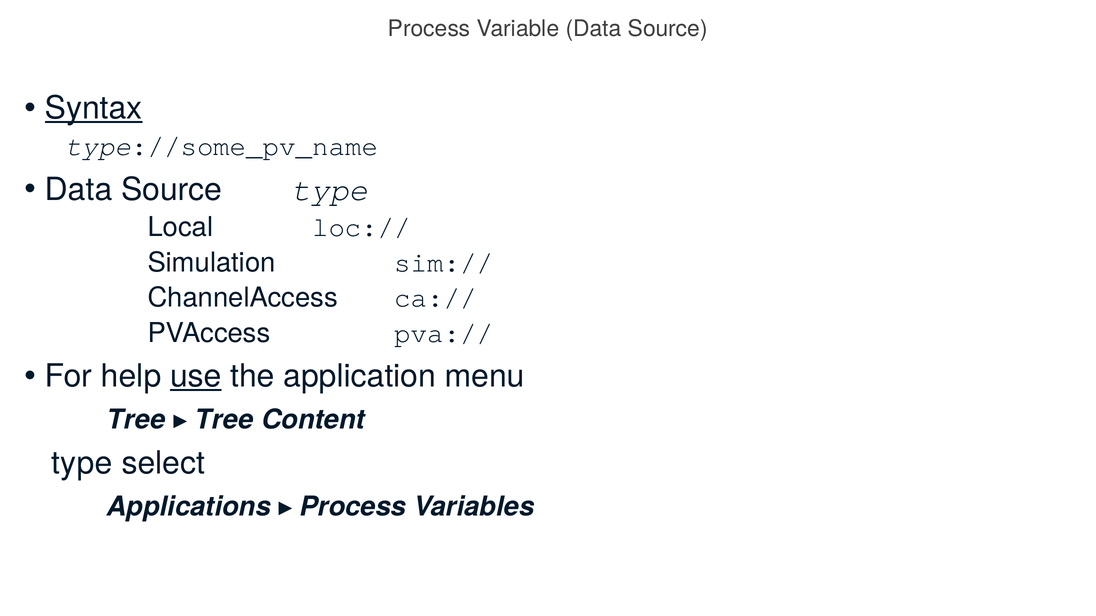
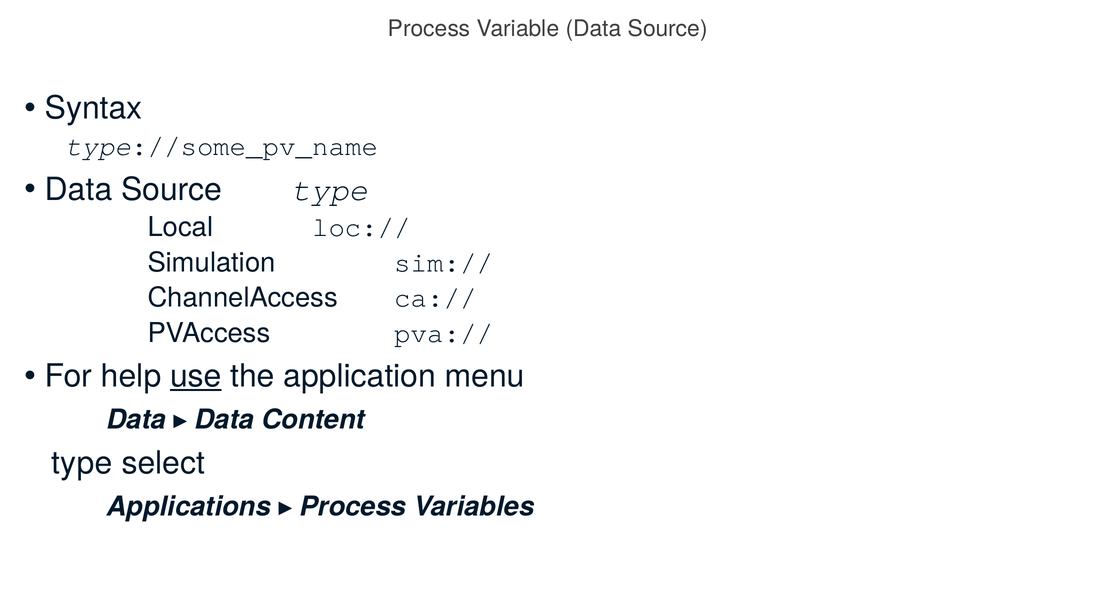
Syntax underline: present -> none (94, 109)
Tree: Tree -> Data (136, 420)
Tree: Tree -> Data (224, 420)
